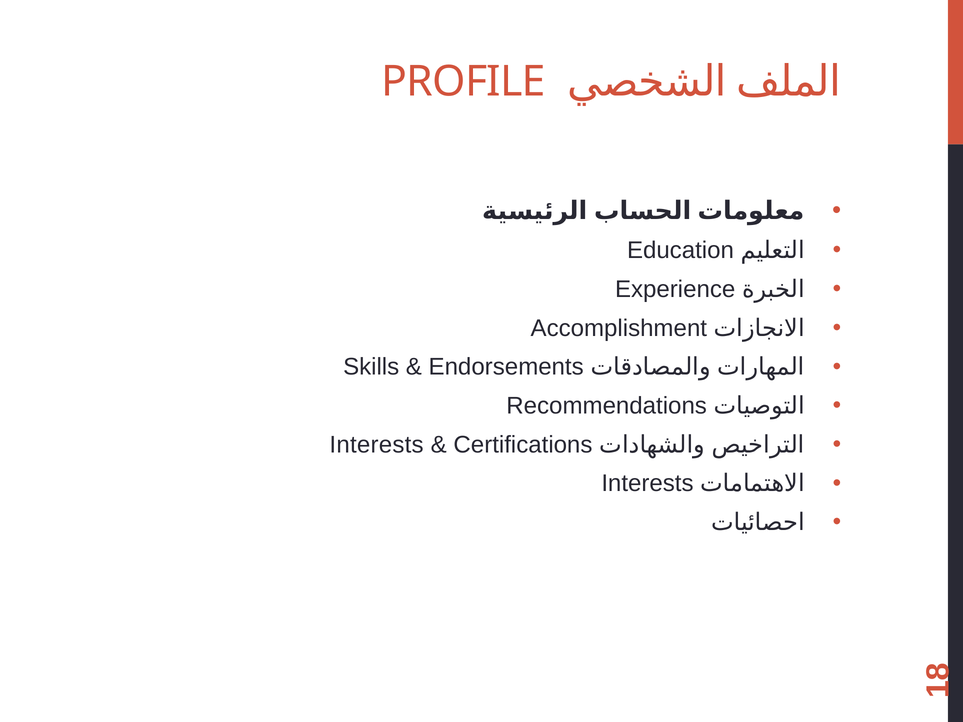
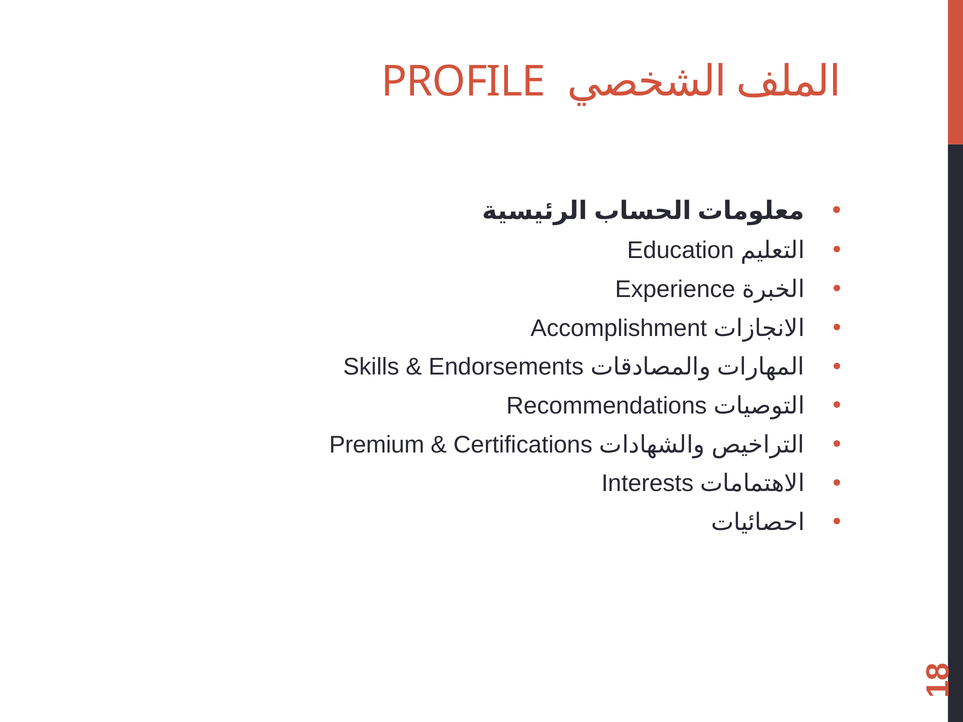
Interests: Interests -> Premium (377, 445)
